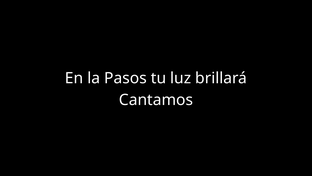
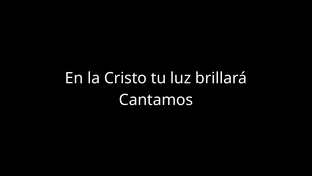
Pasos: Pasos -> Cristo (125, 78)
